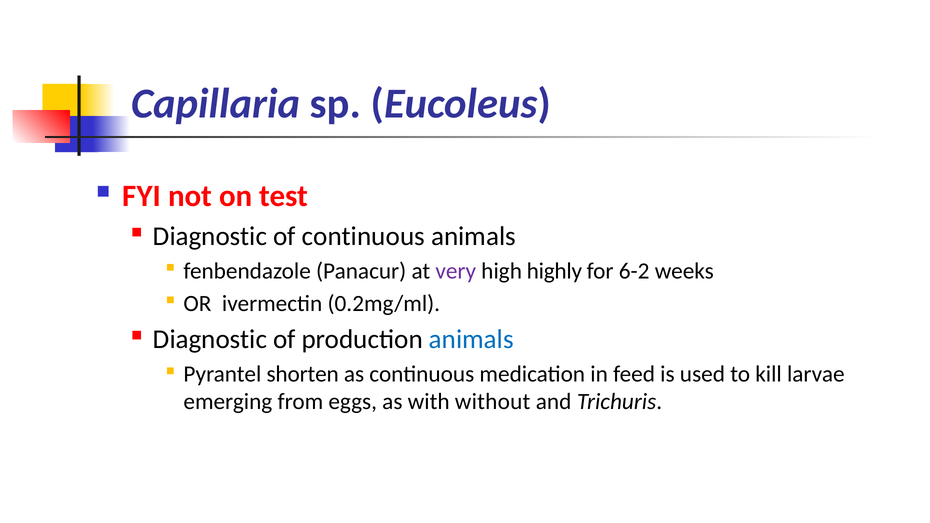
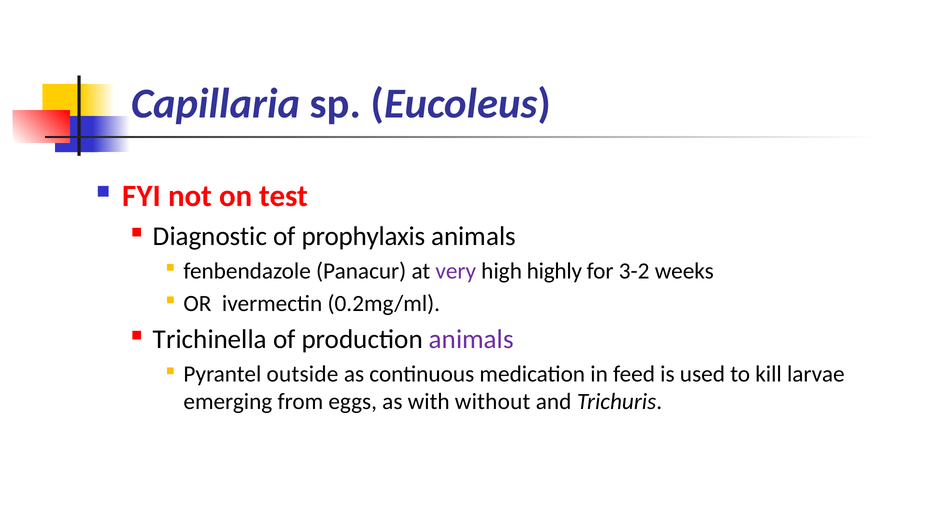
of continuous: continuous -> prophylaxis (364, 236)
6-2: 6-2 -> 3-2 (634, 271)
Diagnostic: Diagnostic -> Trichinella (210, 339)
animals colour: blue -> purple (471, 339)
shorten: shorten -> outside (302, 374)
